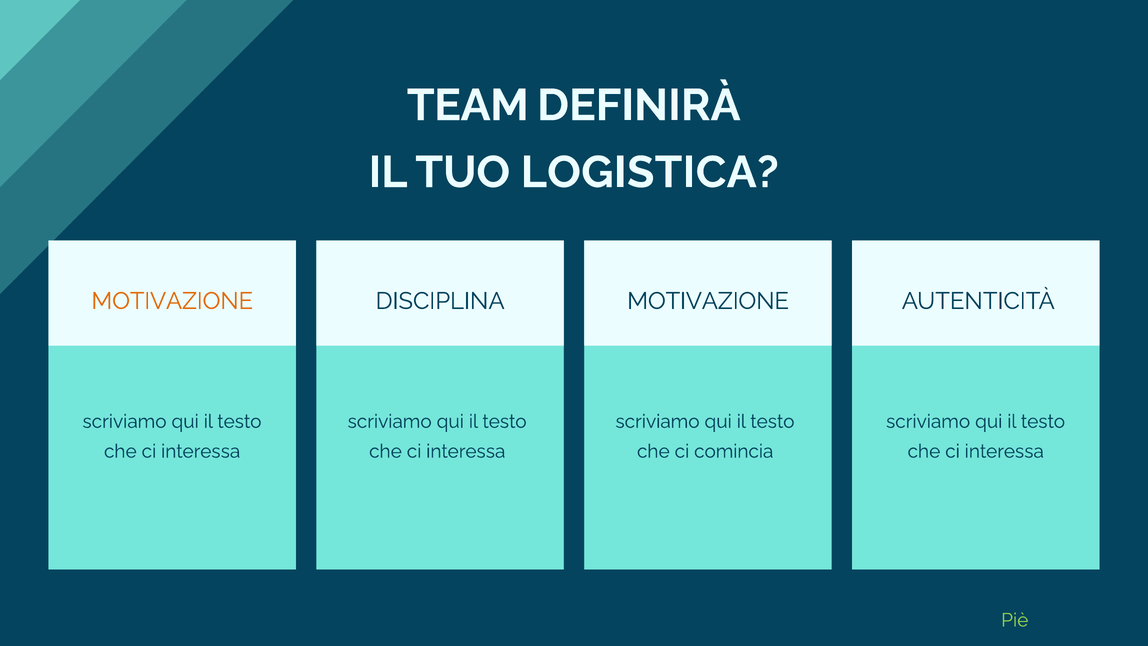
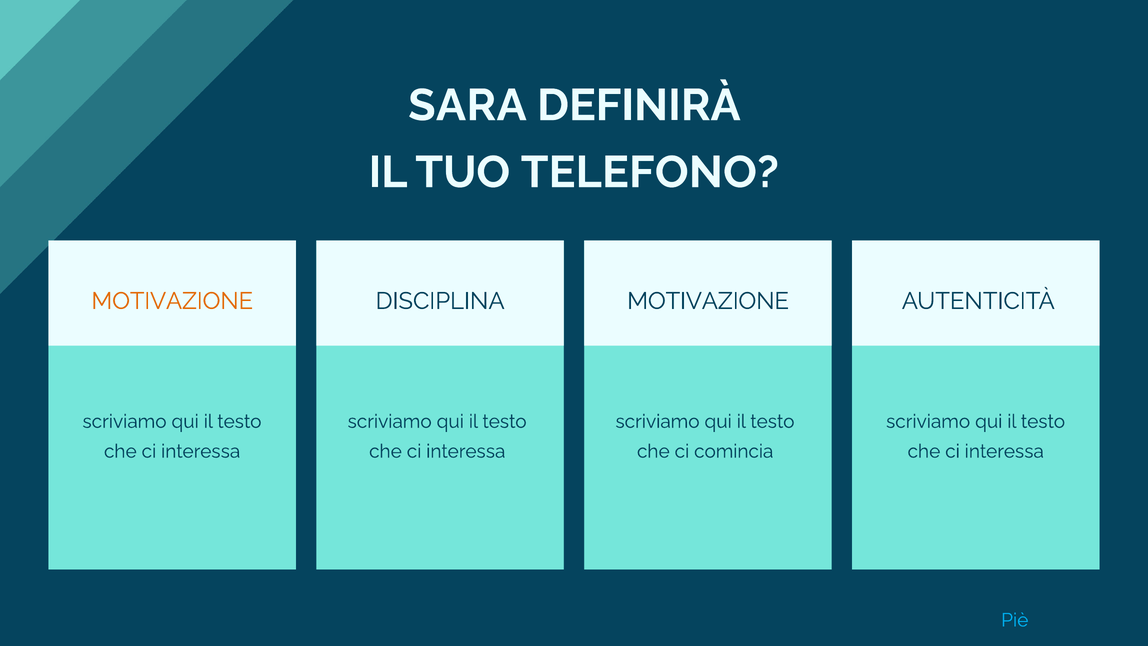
TEAM: TEAM -> SARA (467, 105)
LOGISTICA: LOGISTICA -> TELEFONO (650, 172)
Piè colour: light green -> light blue (1015, 620)
